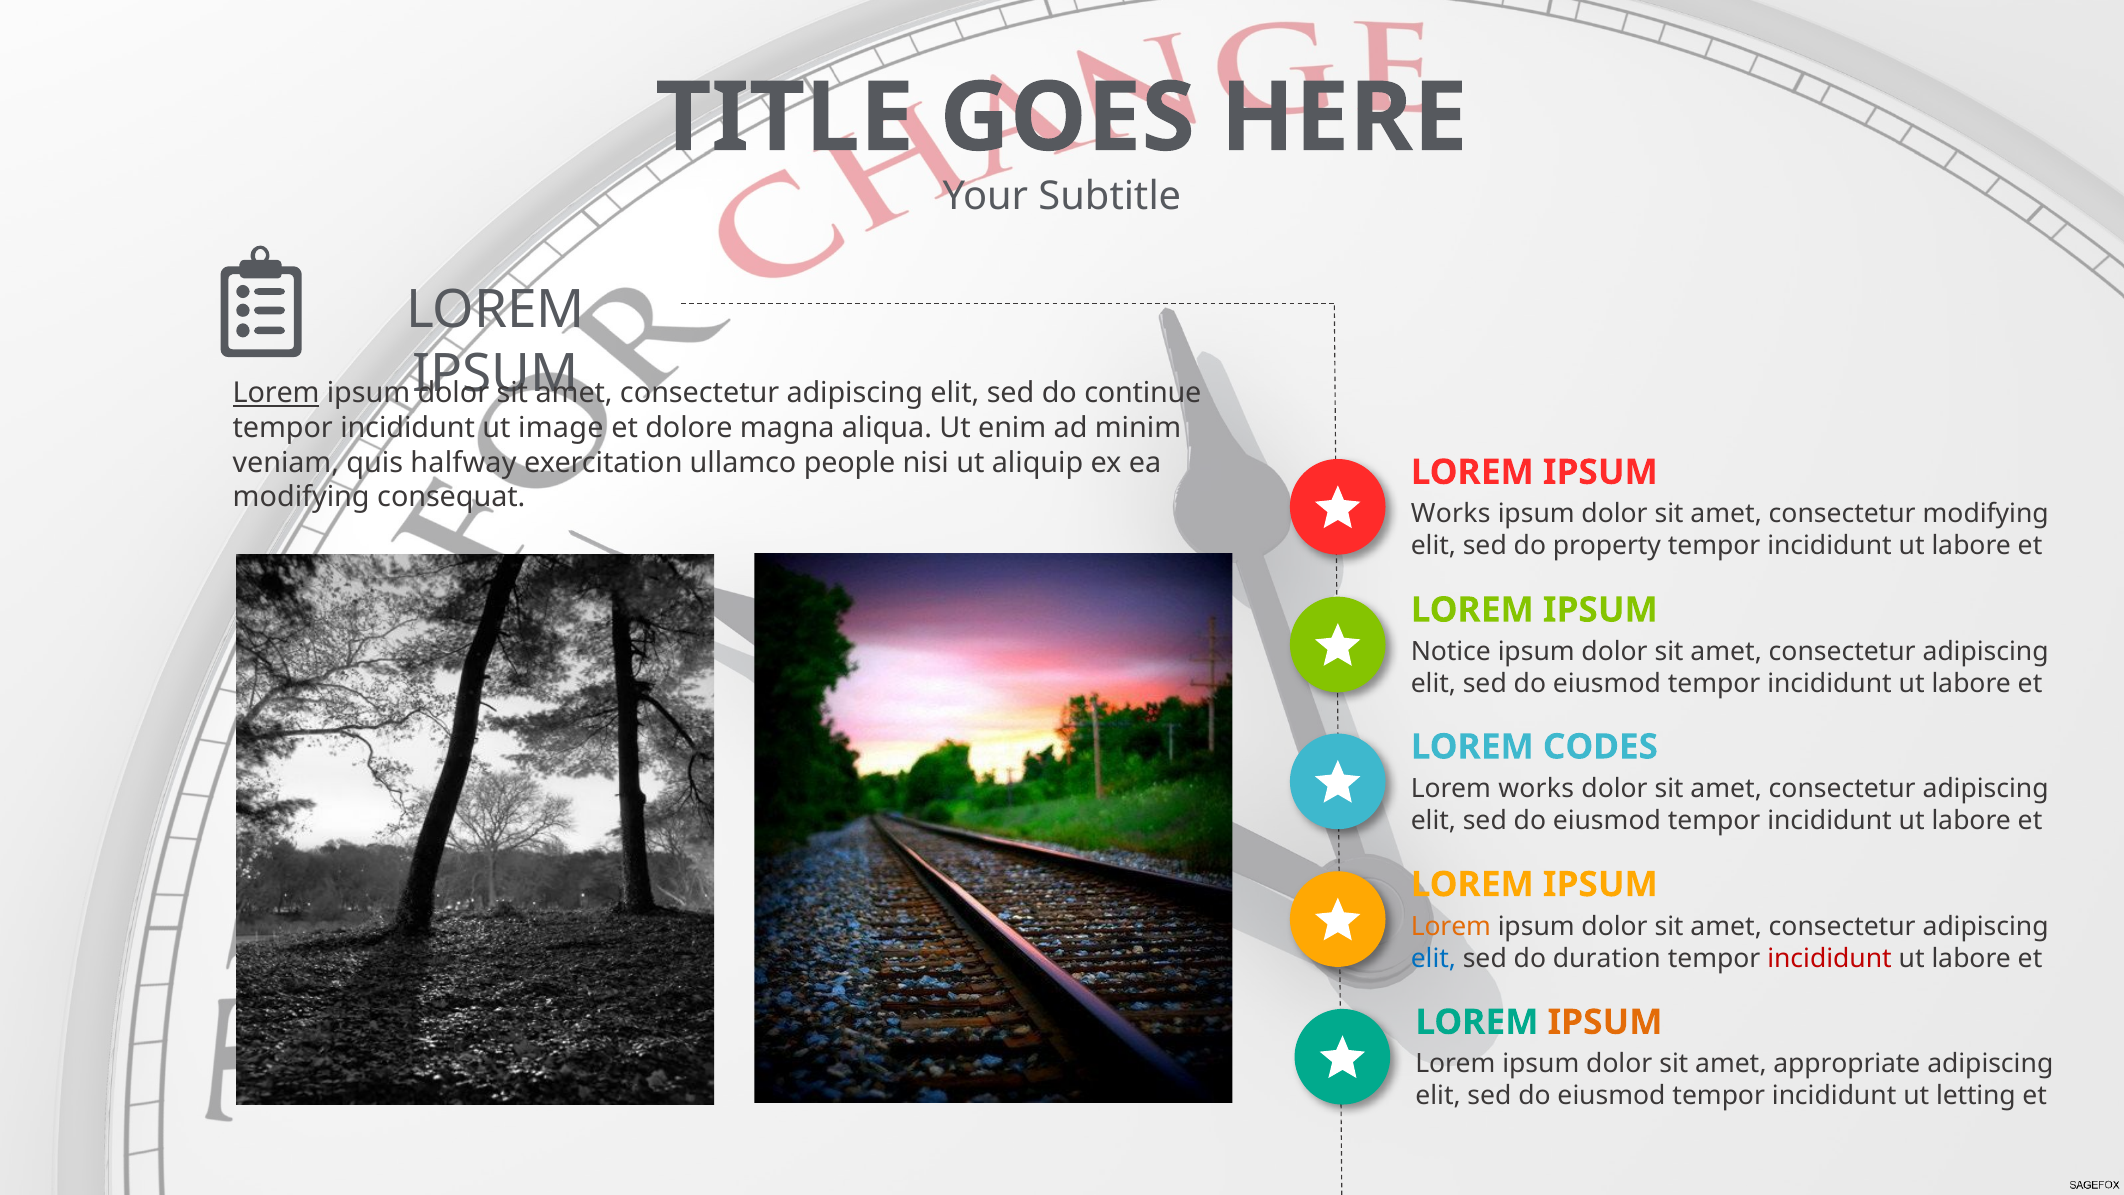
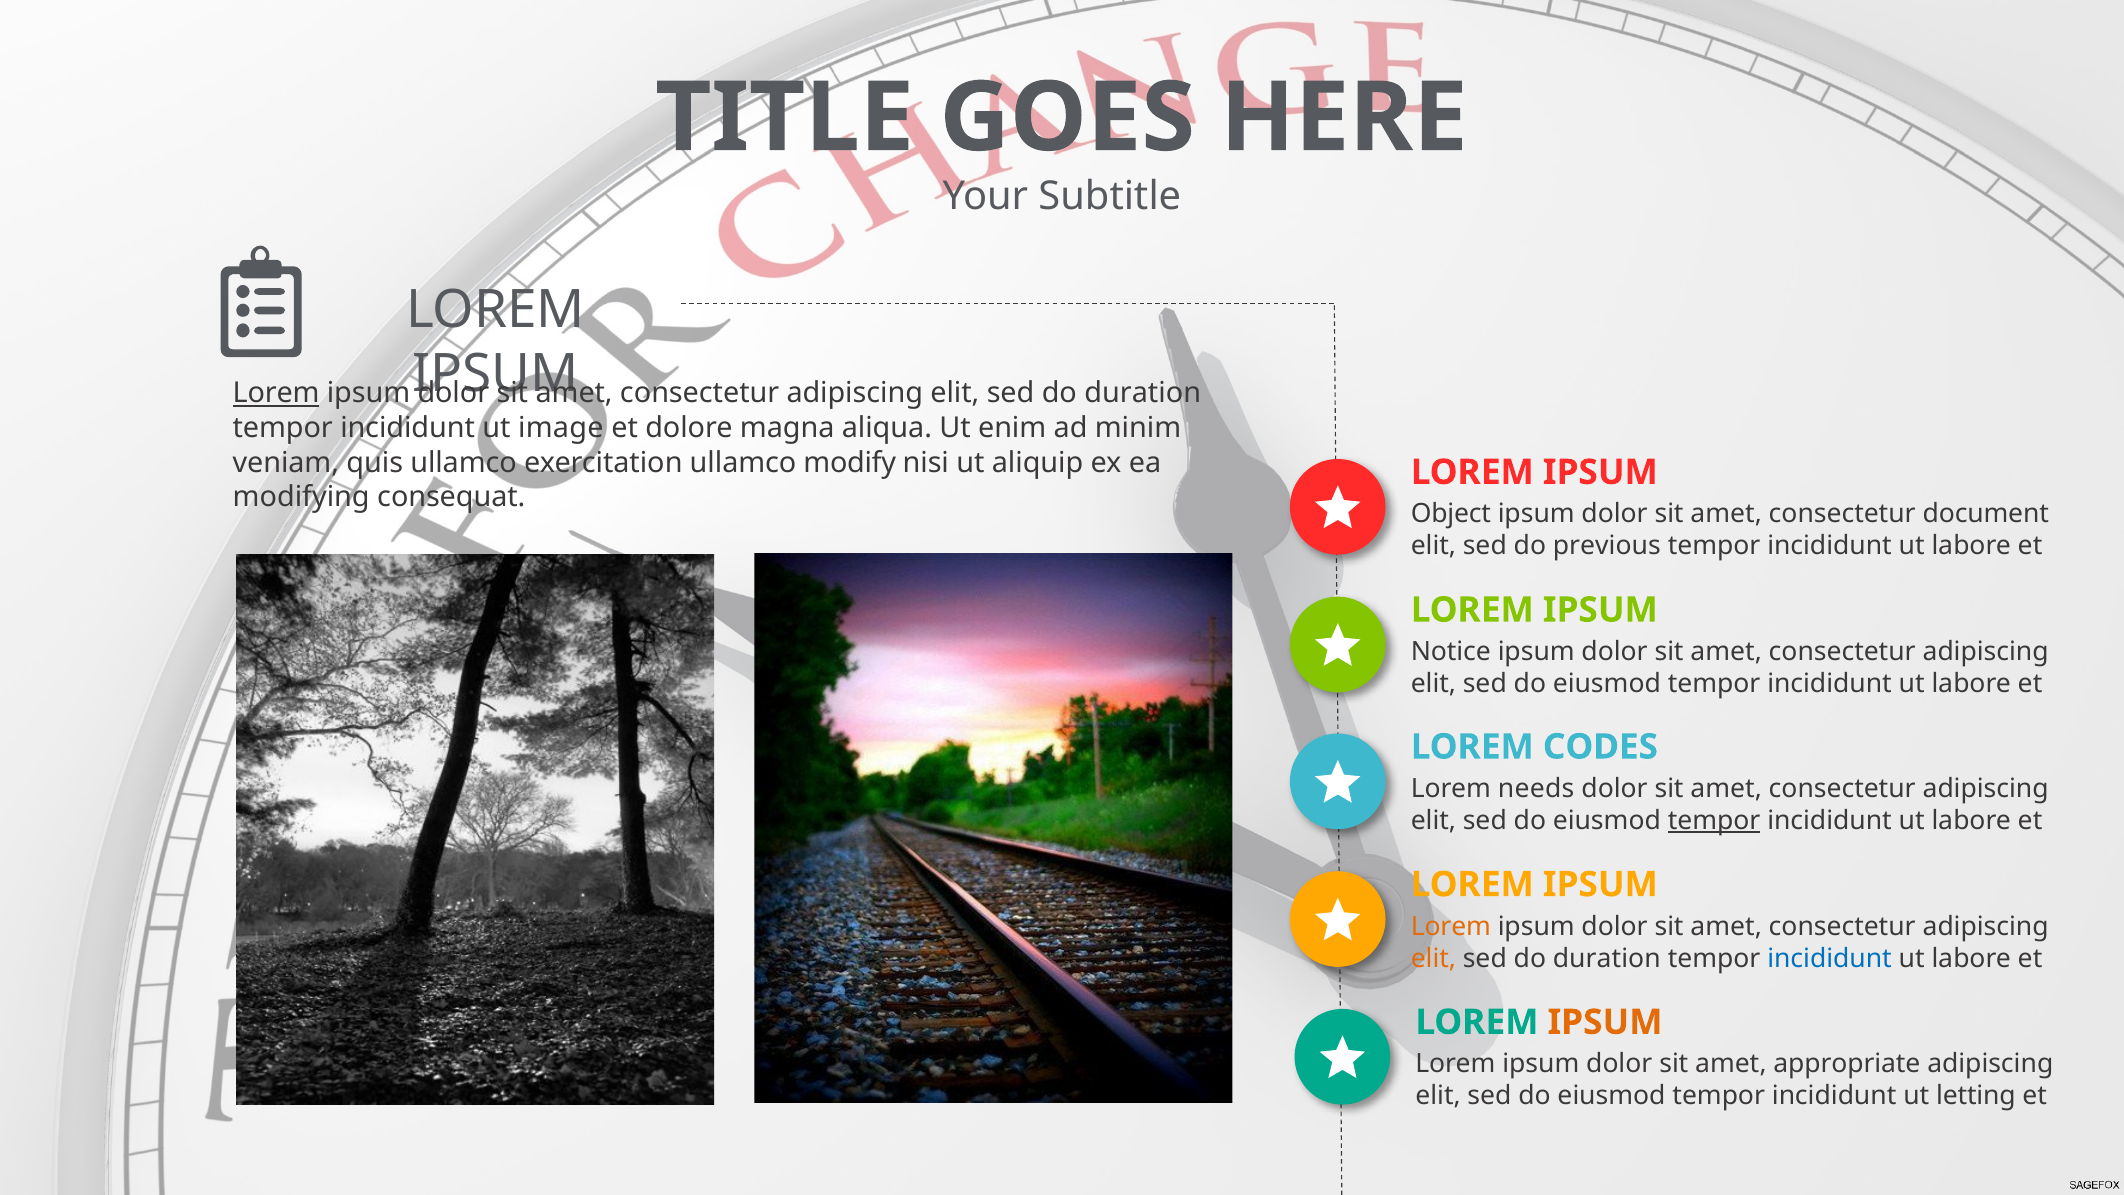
continue: continue -> duration (1143, 393)
quis halfway: halfway -> ullamco (464, 462)
people: people -> modify (850, 462)
Works: Works -> Object (1451, 514)
consectetur modifying: modifying -> document (1986, 514)
property: property -> previous (1607, 546)
Lorem works: works -> needs (1536, 789)
tempor underline: none -> present (1714, 820)
elit colour: blue -> orange (1433, 958)
incididunt colour: red -> blue (1830, 958)
